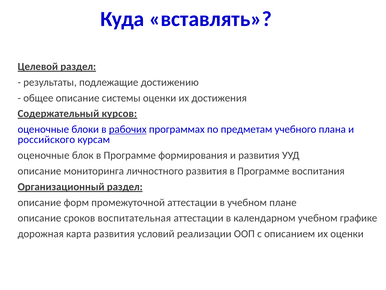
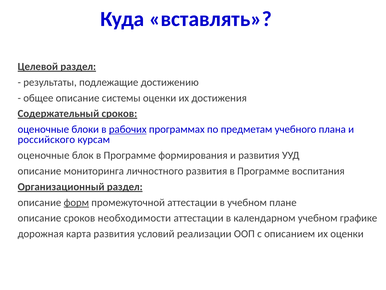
Содержательный курсов: курсов -> сроков (119, 113)
форм underline: none -> present (76, 202)
воспитательная: воспитательная -> необходимости (134, 218)
